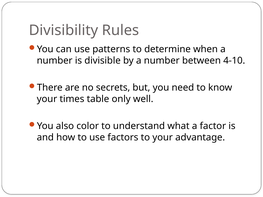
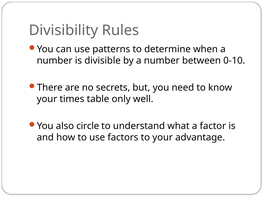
4-10: 4-10 -> 0-10 (234, 61)
color: color -> circle (88, 126)
